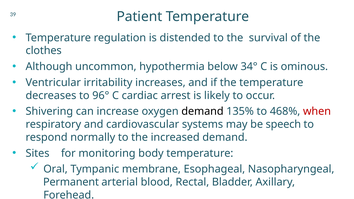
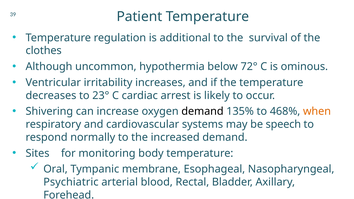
distended: distended -> additional (185, 38)
34°: 34° -> 72° (249, 67)
96°: 96° -> 23° (101, 96)
when colour: red -> orange (317, 111)
Permanent: Permanent -> Psychiatric (71, 182)
